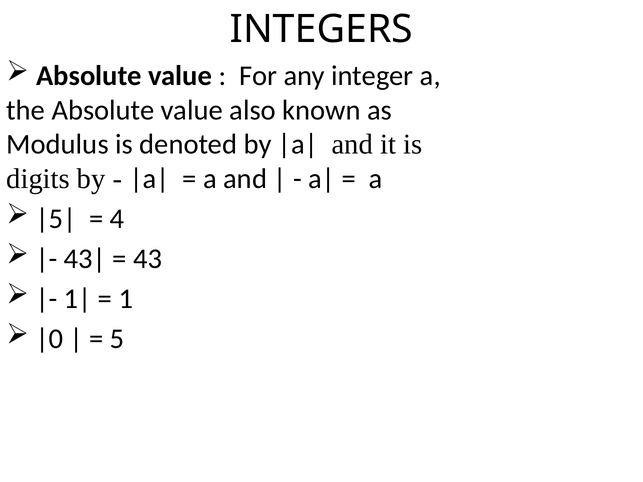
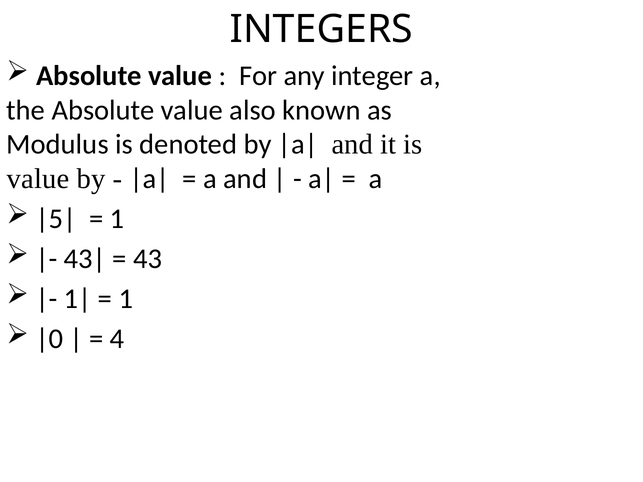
digits: digits -> value (38, 179)
4: 4 -> 1 (117, 219)
5: 5 -> 4 (117, 339)
